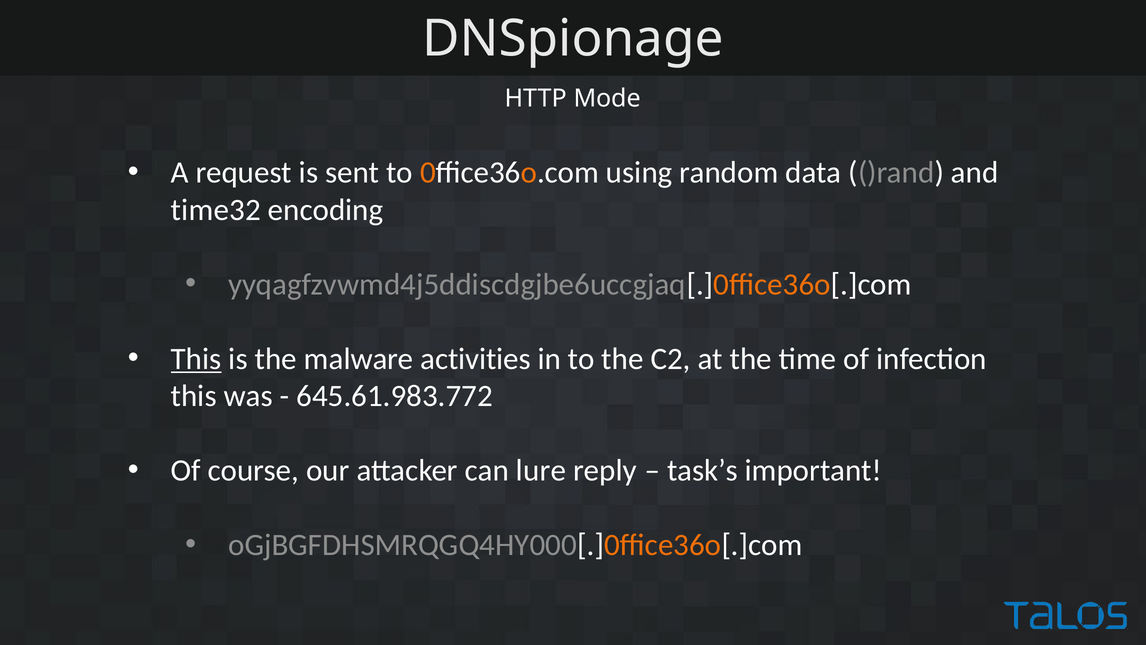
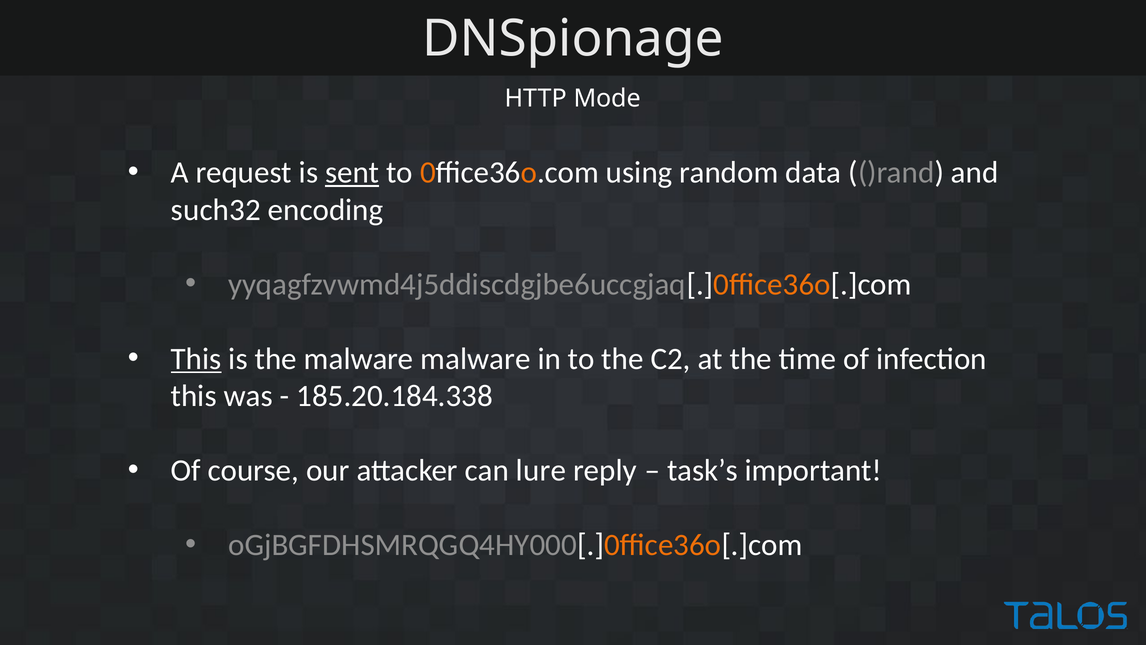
sent underline: none -> present (352, 173)
time32: time32 -> such32 (216, 210)
malware activities: activities -> malware (475, 359)
645.61.983.772: 645.61.983.772 -> 185.20.184.338 (395, 396)
